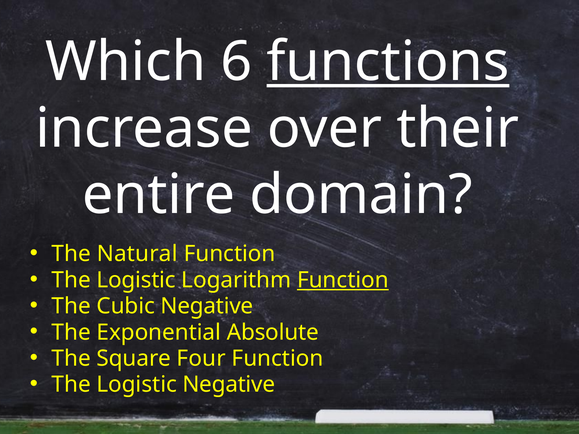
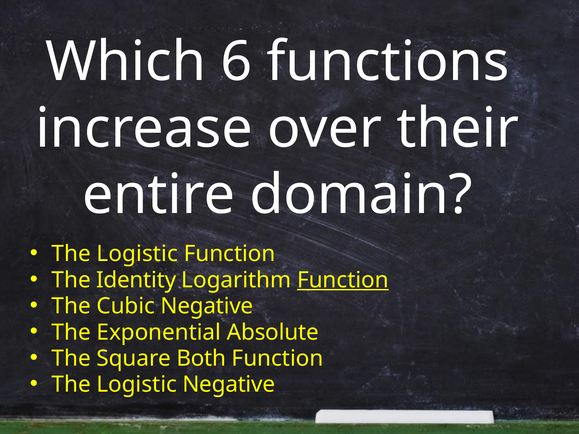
functions underline: present -> none (388, 62)
Natural: Natural -> Logistic (137, 254)
Logistic: Logistic -> Identity (136, 280)
Four: Four -> Both (201, 359)
